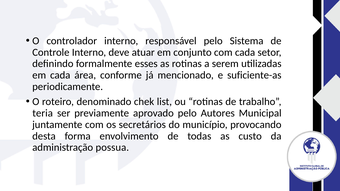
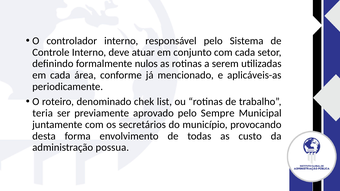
esses: esses -> nulos (146, 64)
suficiente-as: suficiente-as -> aplicáveis-as (254, 75)
Autores: Autores -> Sempre (218, 113)
